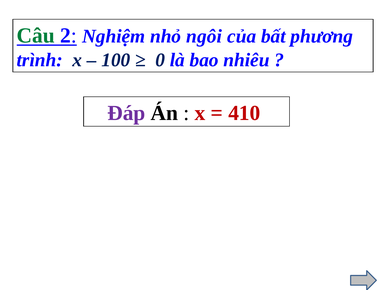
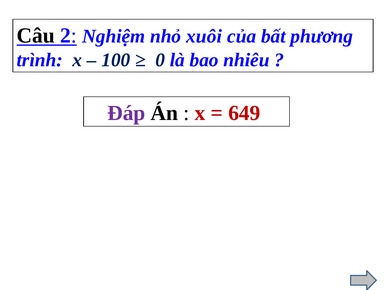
Câu colour: green -> black (36, 36)
ngôi: ngôi -> xuôi (204, 36)
410: 410 -> 649 (244, 113)
